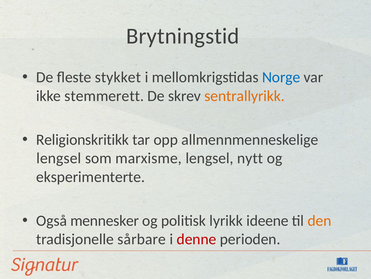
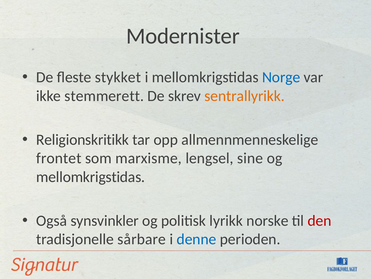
Brytningstid: Brytningstid -> Modernister (183, 36)
lengsel: lengsel -> frontet (59, 158)
nytt: nytt -> sine (250, 158)
eksperimenterte: eksperimenterte -> mellomkrigstidas (91, 176)
mennesker: mennesker -> synsvinkler (105, 220)
ideene: ideene -> norske (267, 220)
den colour: orange -> red (320, 220)
denne colour: red -> blue (196, 239)
